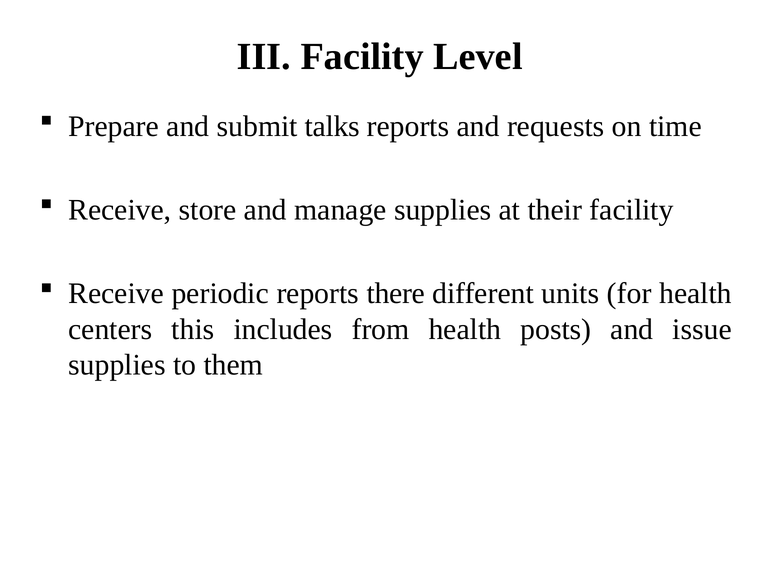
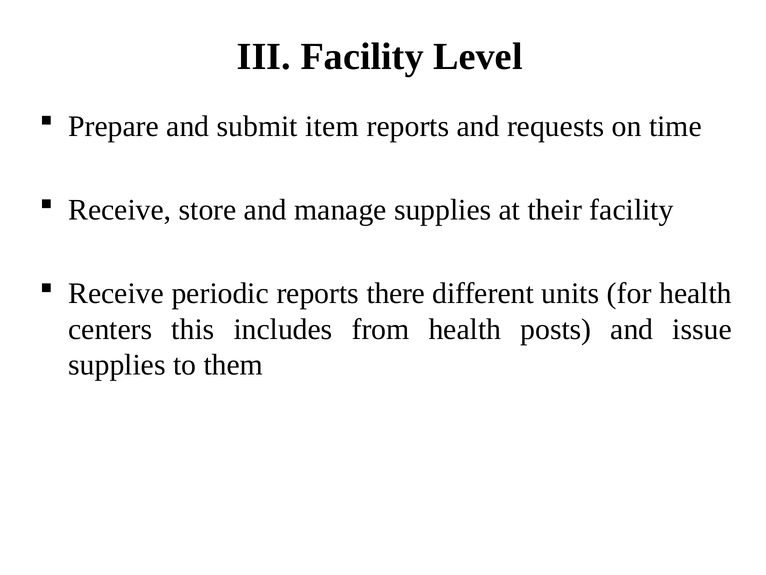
talks: talks -> item (332, 126)
